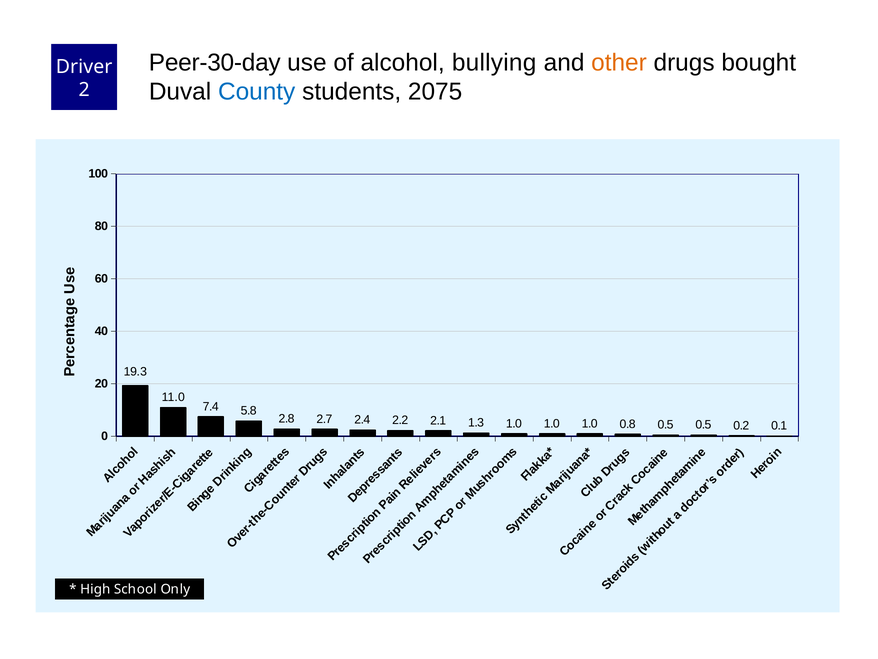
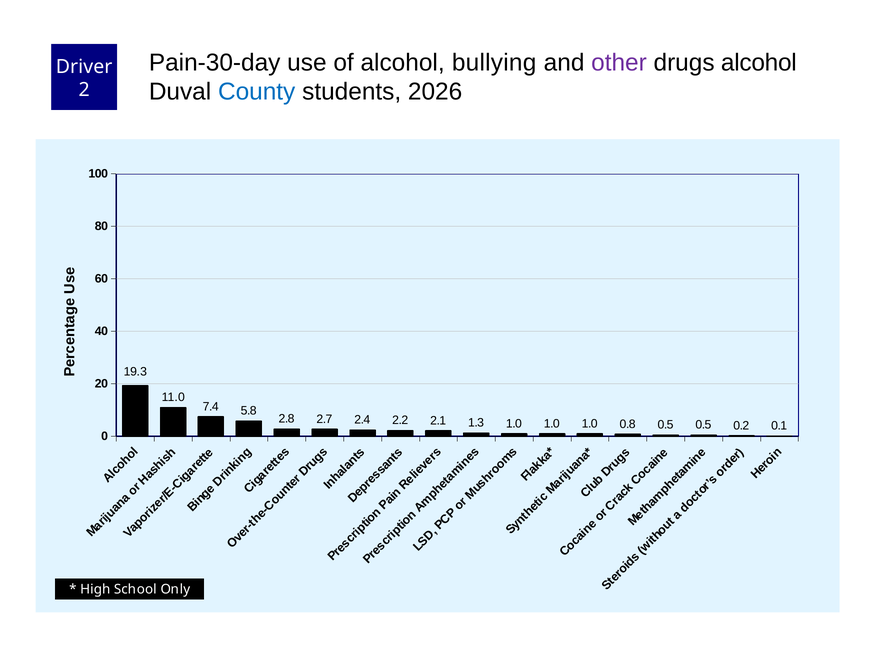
Peer-30-day: Peer-30-day -> Pain-30-day (215, 62)
other colour: orange -> purple (619, 62)
drugs bought: bought -> alcohol (759, 62)
2075: 2075 -> 2026 (435, 92)
